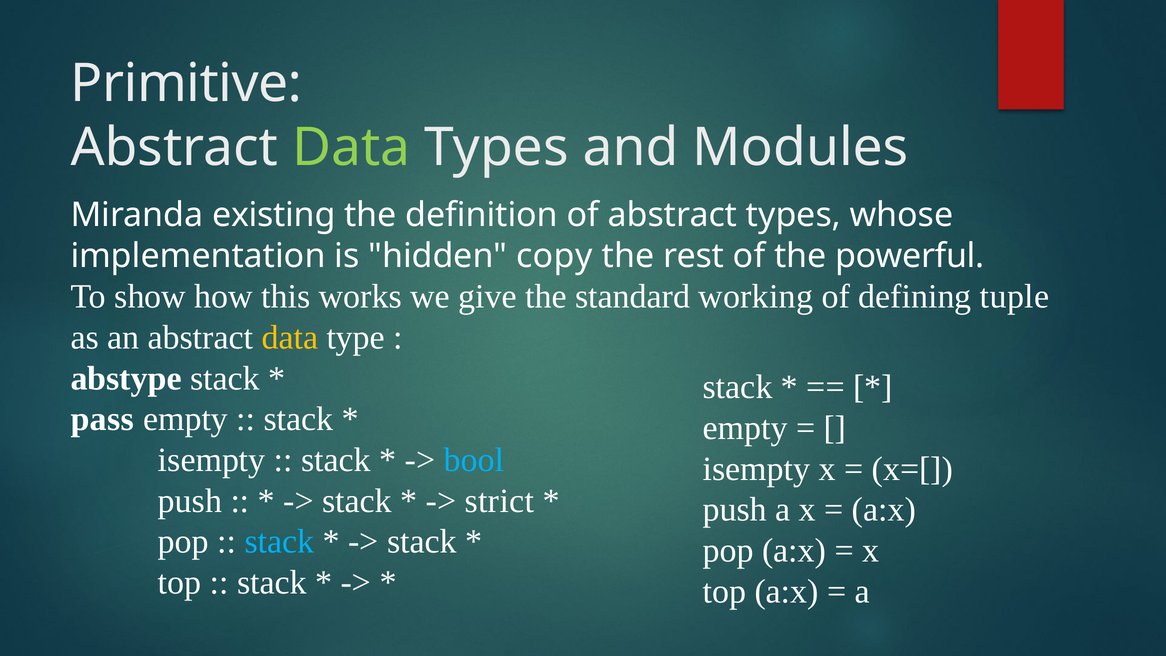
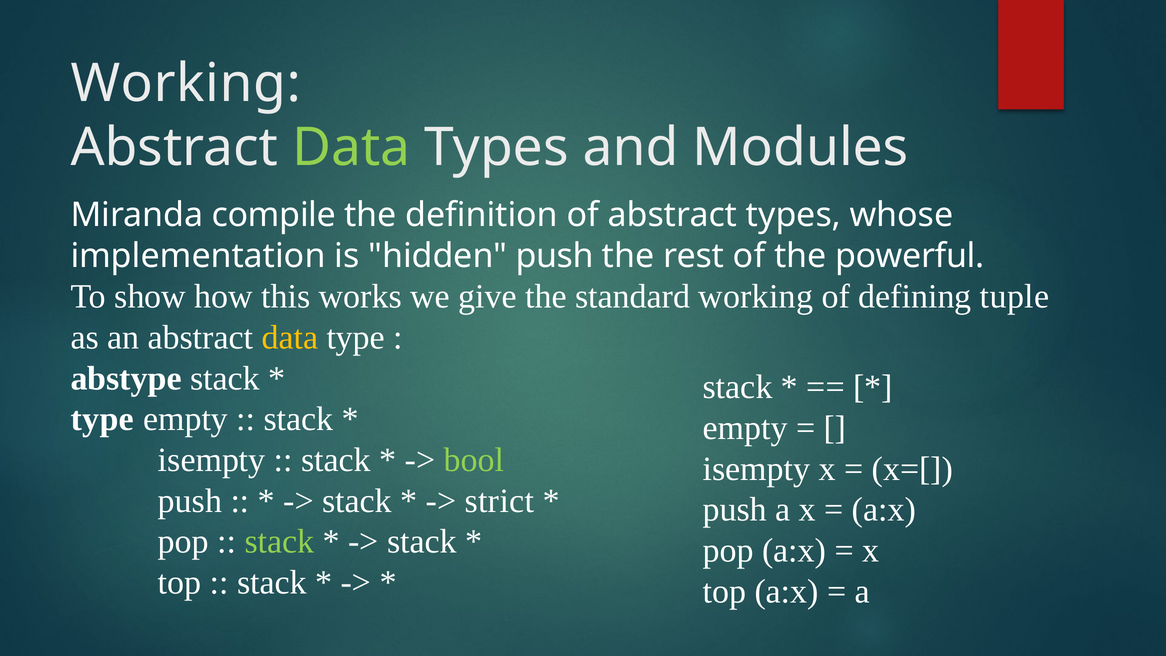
Primitive: Primitive -> Working (186, 83)
existing: existing -> compile (274, 215)
hidden copy: copy -> push (555, 256)
pass: pass -> type (102, 419)
bool colour: light blue -> light green (474, 460)
stack colour: light blue -> light green (279, 542)
